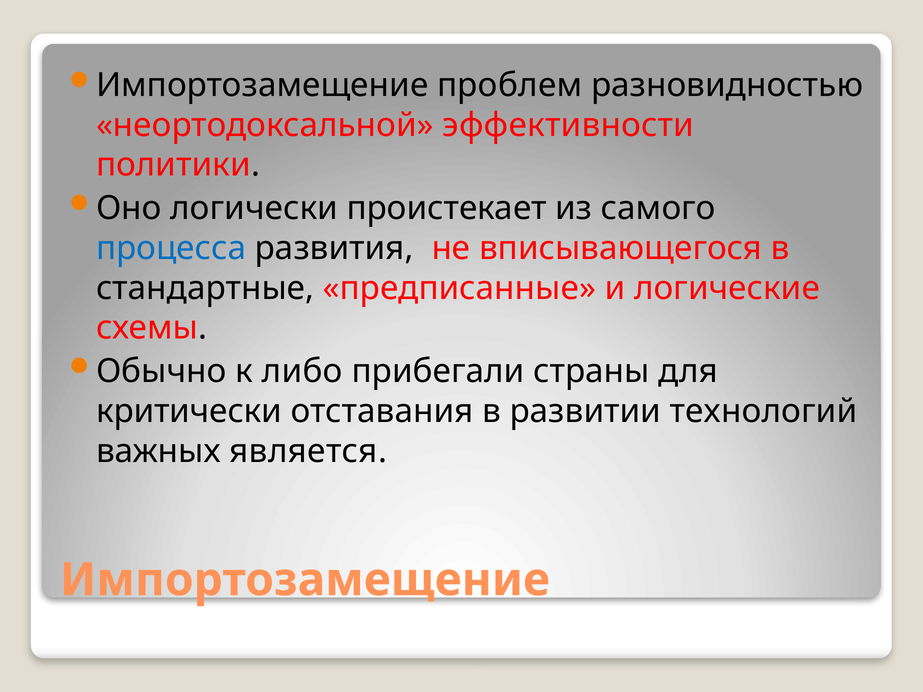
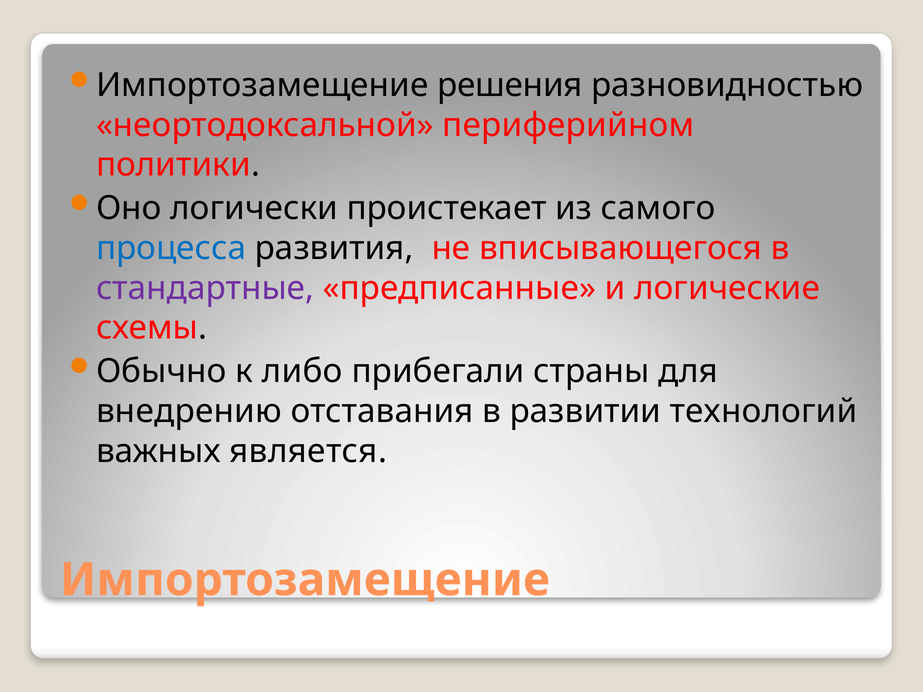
проблем: проблем -> решения (510, 85)
эффективности: эффективности -> периферийном (568, 125)
стандартные colour: black -> purple (205, 288)
критически: критически -> внедрению (189, 411)
